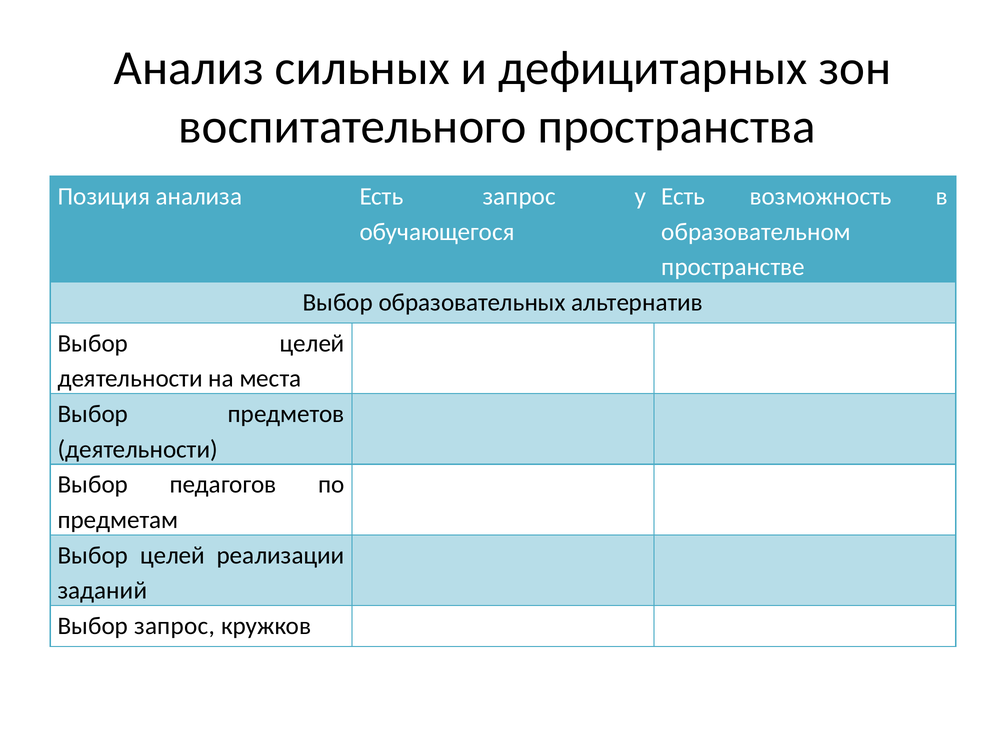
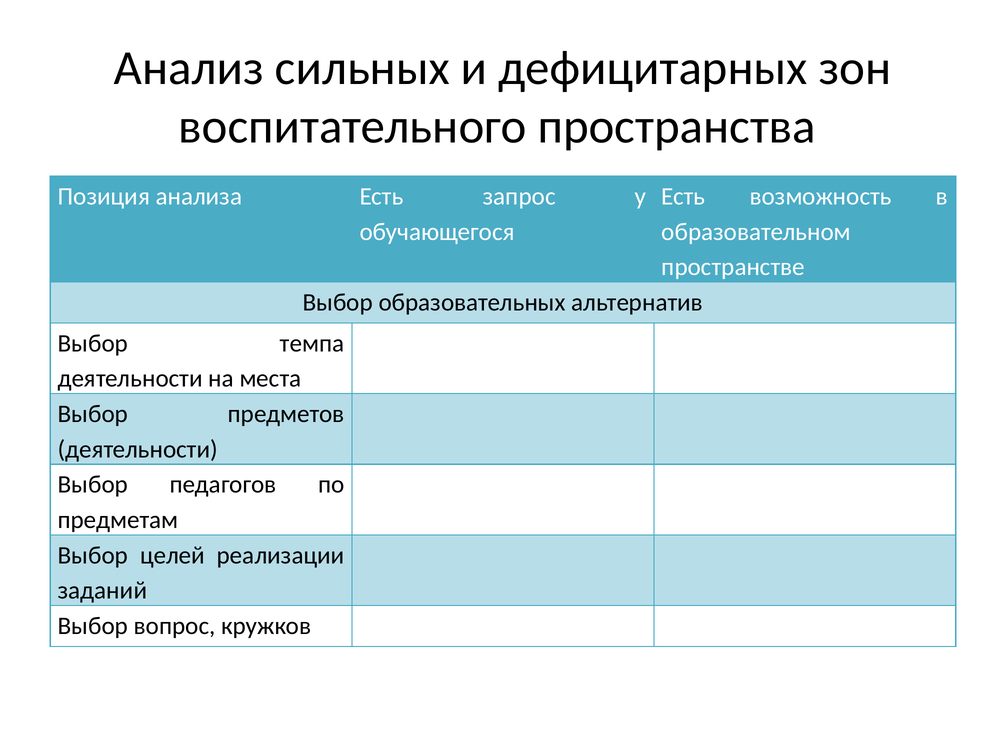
целей: целей -> темпа (312, 343)
Выбор запрос: запрос -> вопрос (175, 625)
